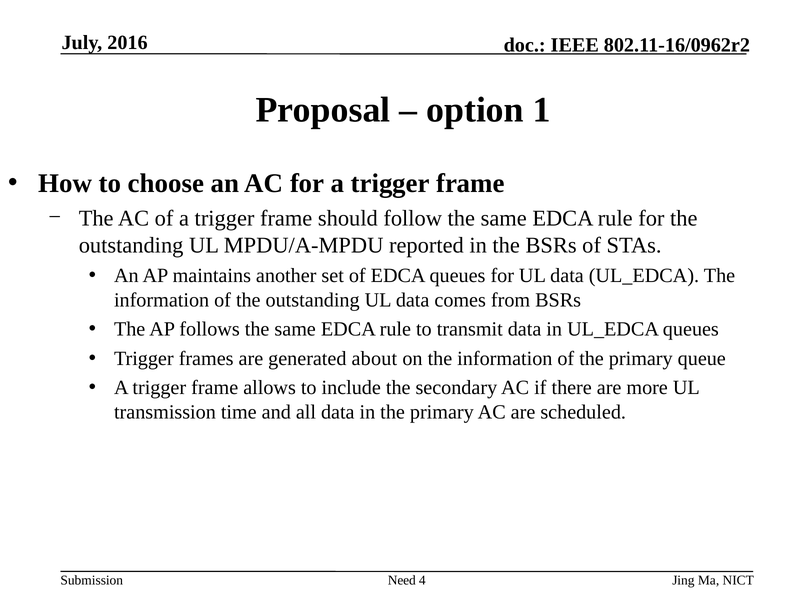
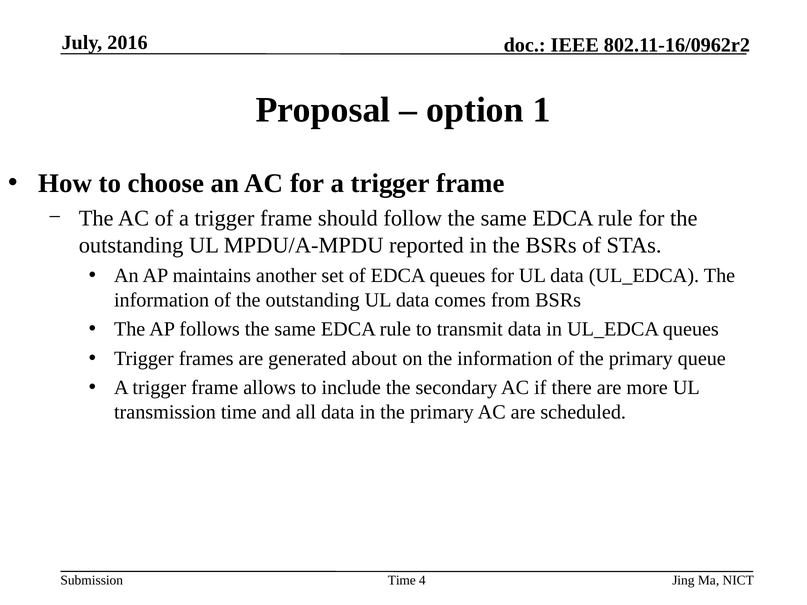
Need: Need -> Time (402, 580)
